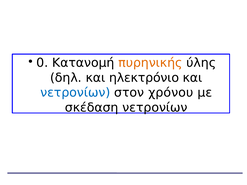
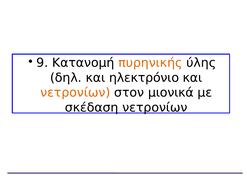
0: 0 -> 9 (42, 63)
νετρονίων colour: blue -> orange (75, 93)
χρόνου: χρόνου -> μιονικά (171, 93)
